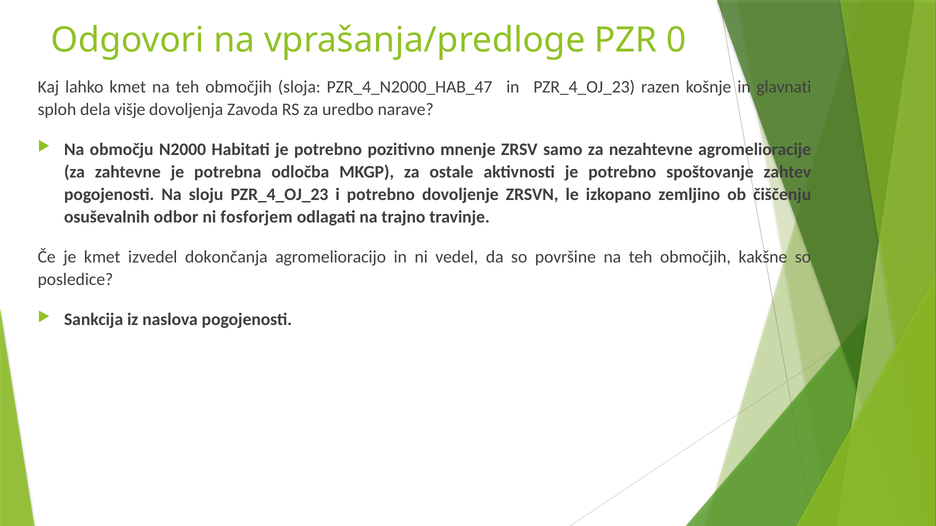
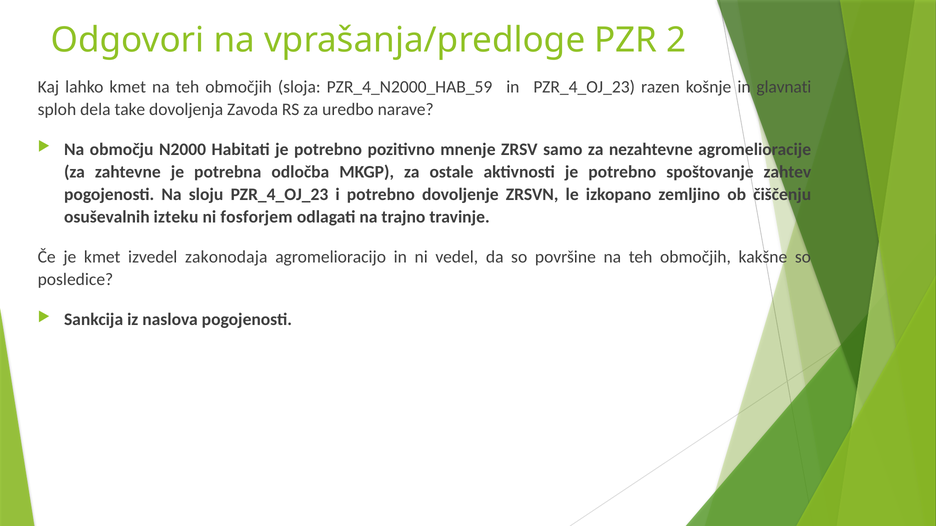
0: 0 -> 2 (676, 40)
PZR_4_N2000_HAB_47: PZR_4_N2000_HAB_47 -> PZR_4_N2000_HAB_59 (409, 87)
višje: višje -> take (130, 109)
odbor: odbor -> izteku (176, 217)
dokončanja: dokončanja -> zakonodaja (226, 257)
